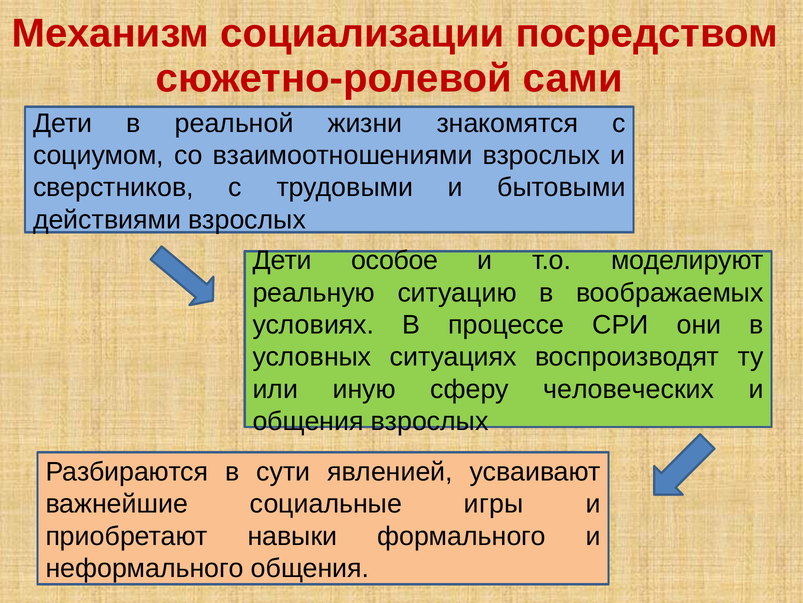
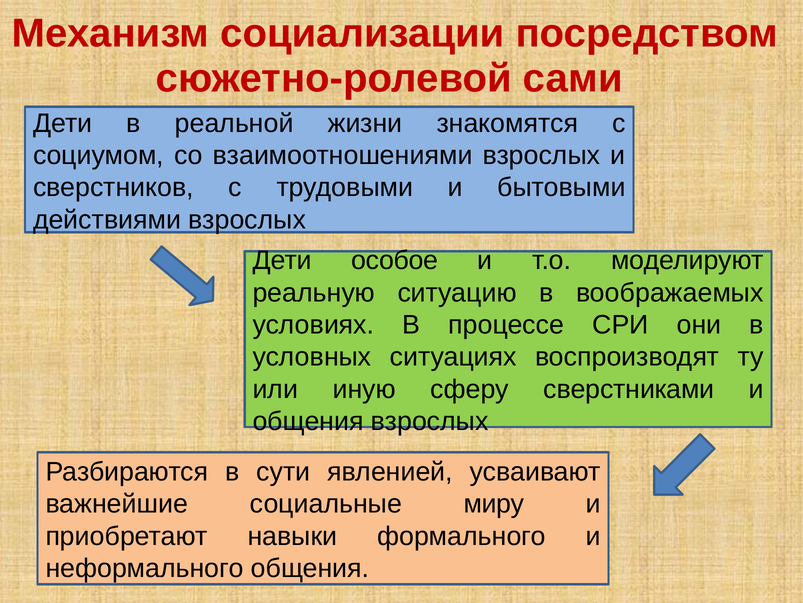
человеческих: человеческих -> сверстниками (629, 389)
игры: игры -> миру (494, 503)
